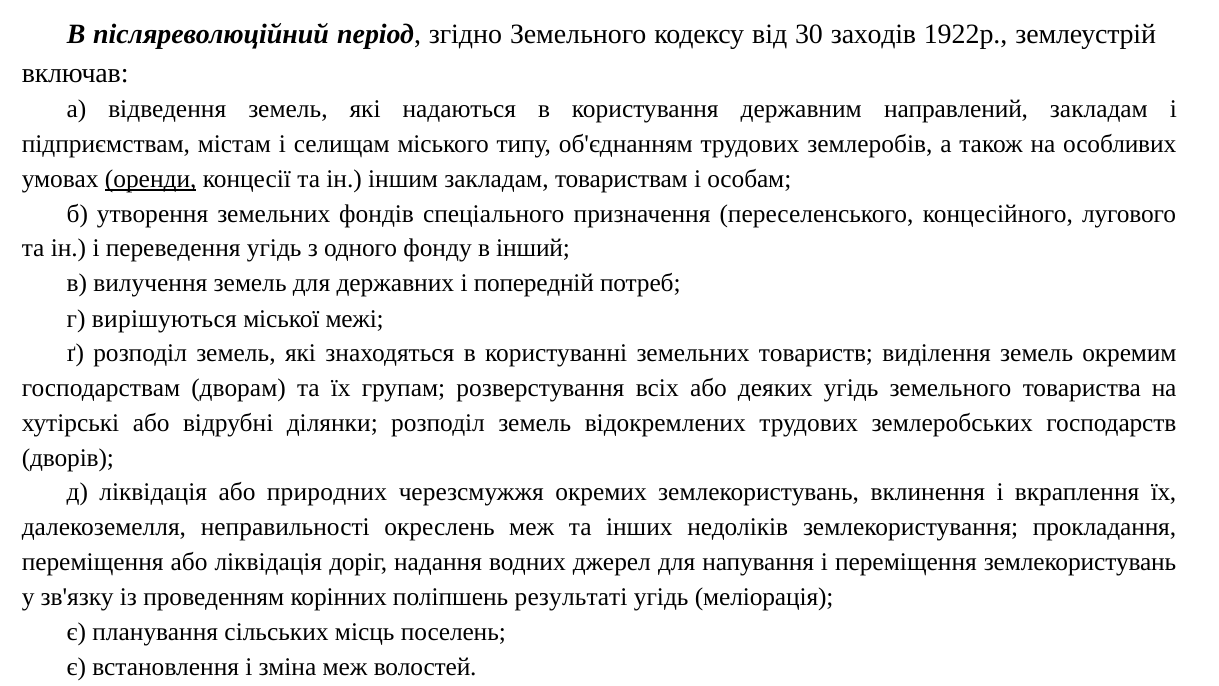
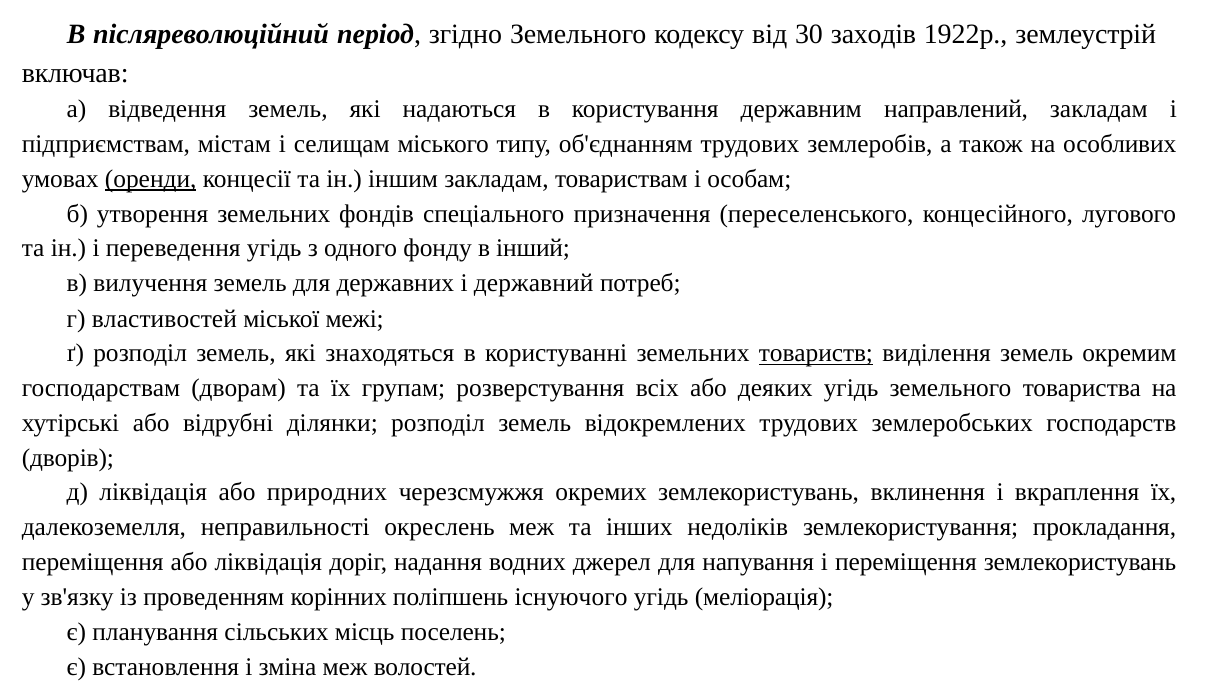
попередній: попередній -> державний (534, 283)
вирішуються: вирішуються -> властивостей (164, 319)
товариств underline: none -> present (816, 353)
результаті: результаті -> існуючого (571, 596)
